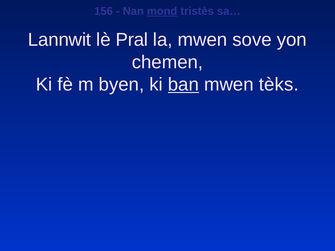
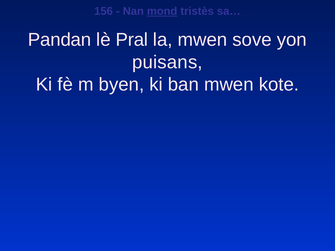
Lannwit: Lannwit -> Pandan (60, 40)
chemen: chemen -> puisans (167, 62)
ban underline: present -> none (183, 85)
tèks: tèks -> kote (279, 85)
